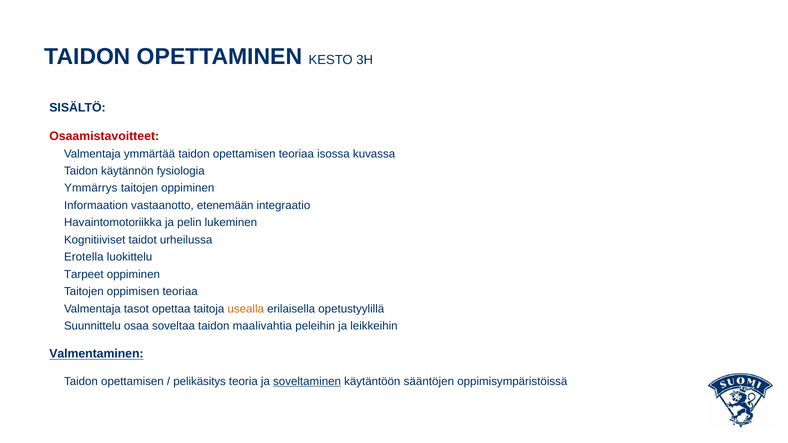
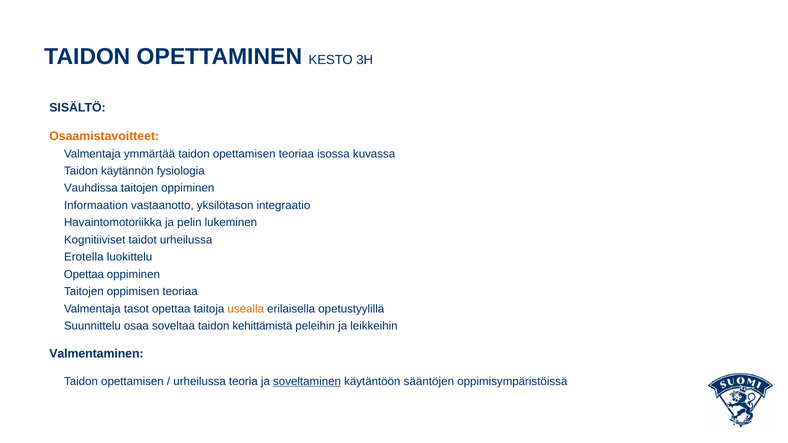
Osaamistavoitteet colour: red -> orange (104, 136)
Ymmärrys: Ymmärrys -> Vauhdissa (91, 188)
etenemään: etenemään -> yksilötason (225, 206)
Tarpeet: Tarpeet -> Opettaa (84, 275)
maalivahtia: maalivahtia -> kehittämistä (262, 326)
Valmentaminen underline: present -> none (96, 354)
pelikäsitys: pelikäsitys -> urheilussa (200, 382)
